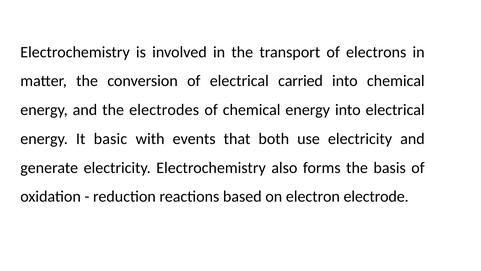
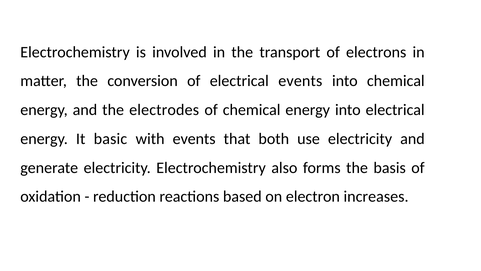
electrical carried: carried -> events (300, 81)
electrode: electrode -> increases (376, 196)
